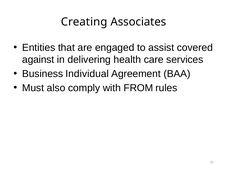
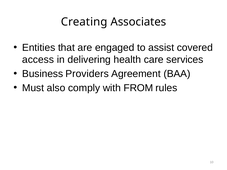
against: against -> access (38, 60)
Individual: Individual -> Providers (87, 74)
